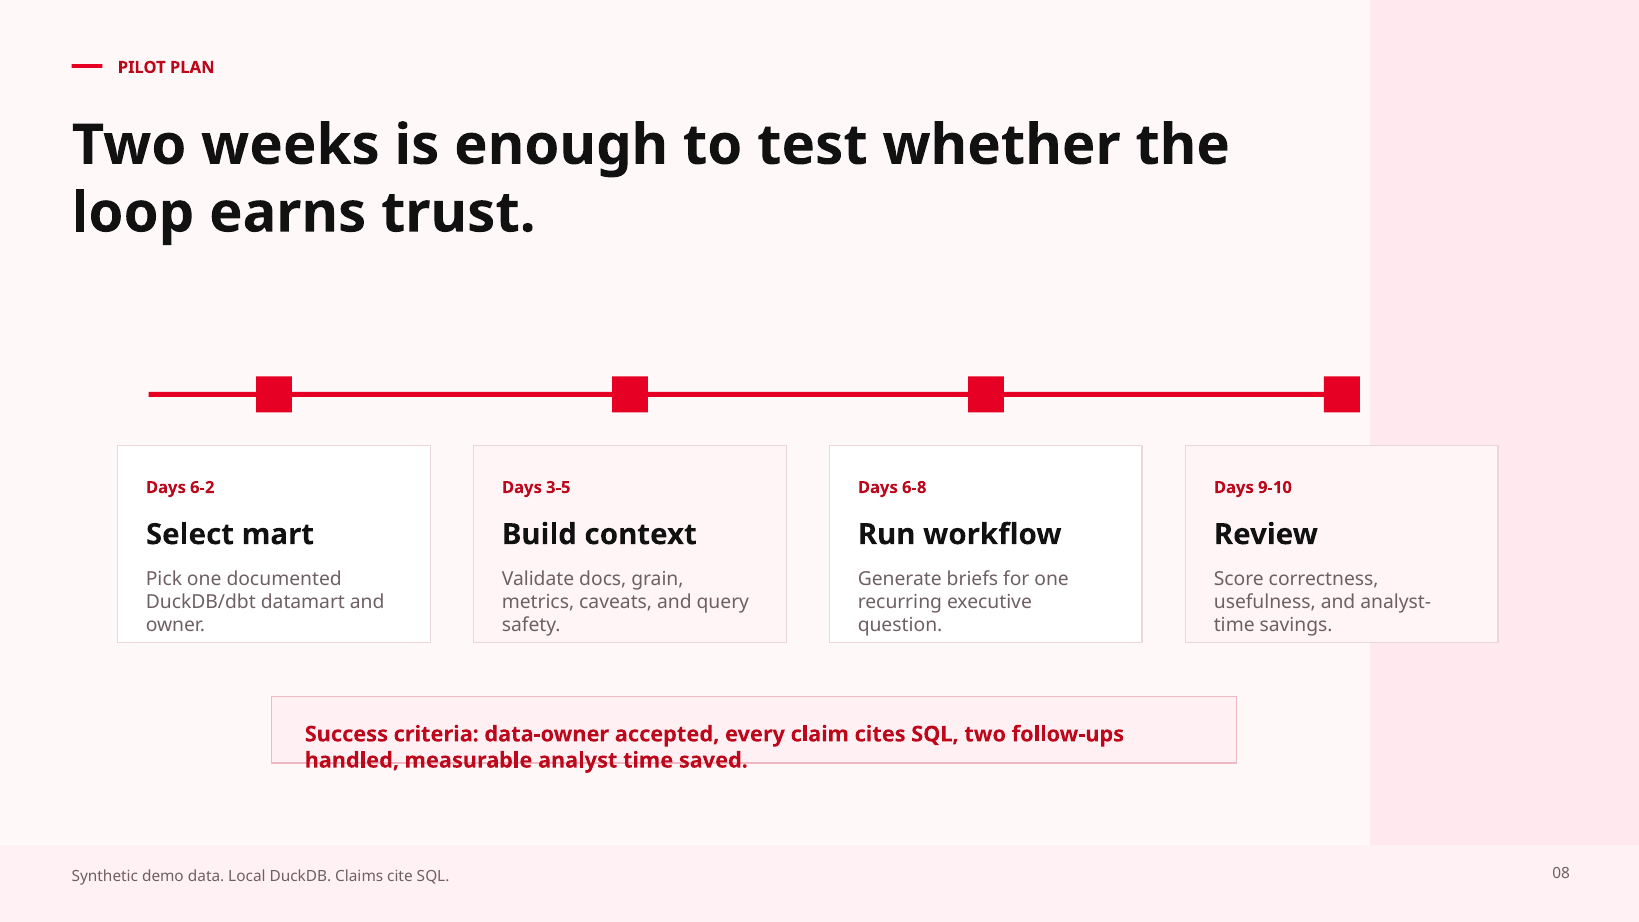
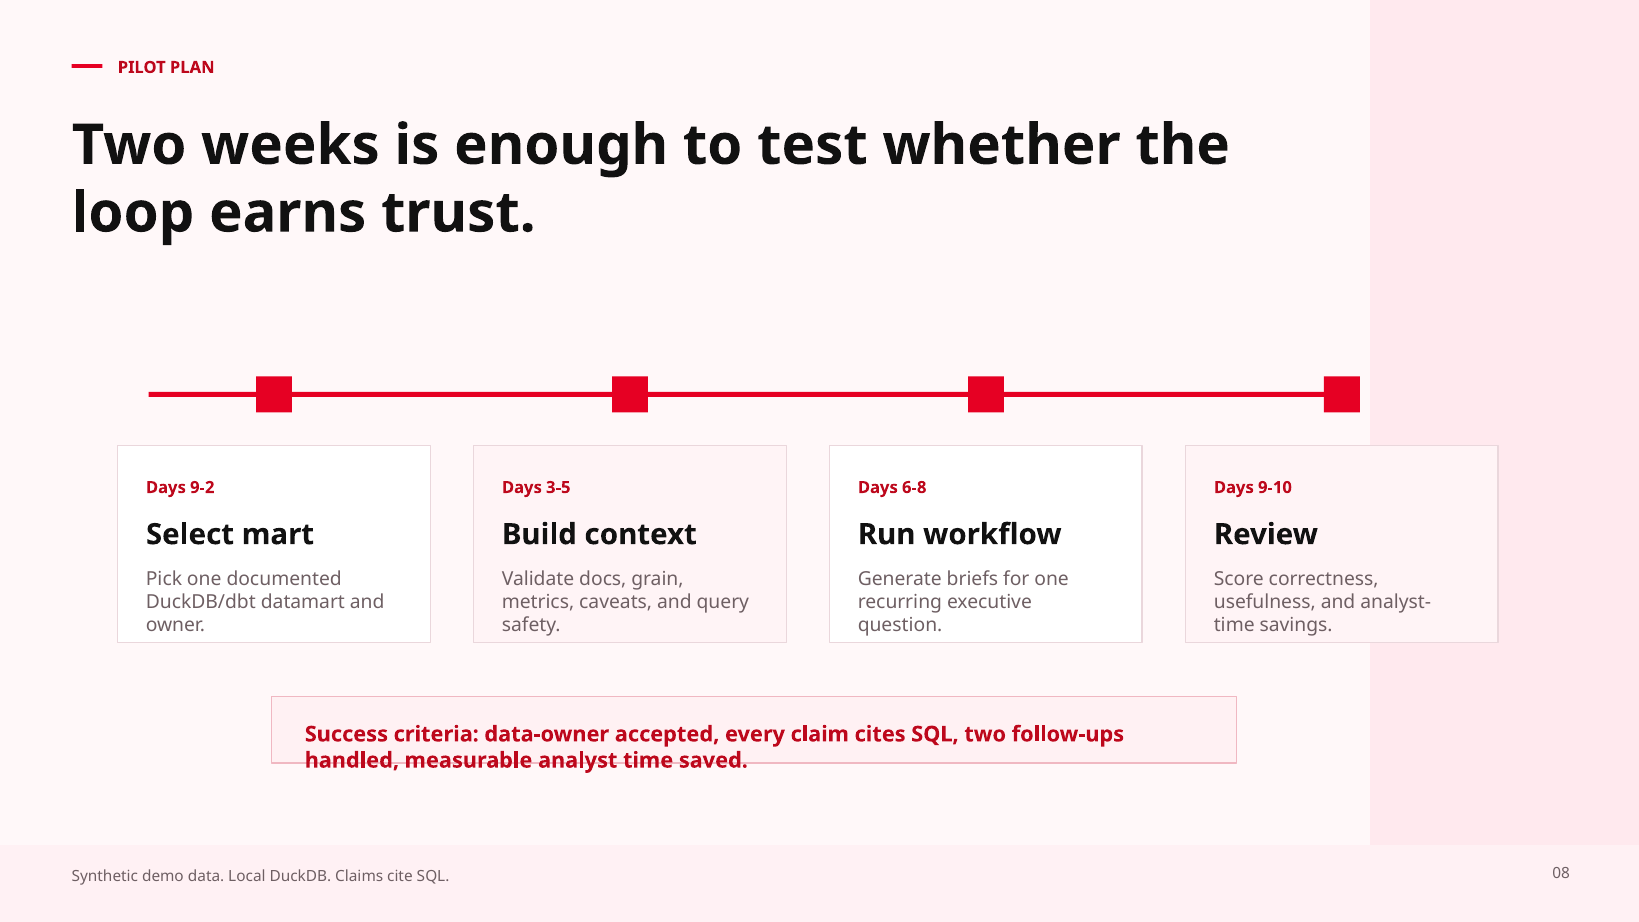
6-2: 6-2 -> 9-2 (202, 487)
